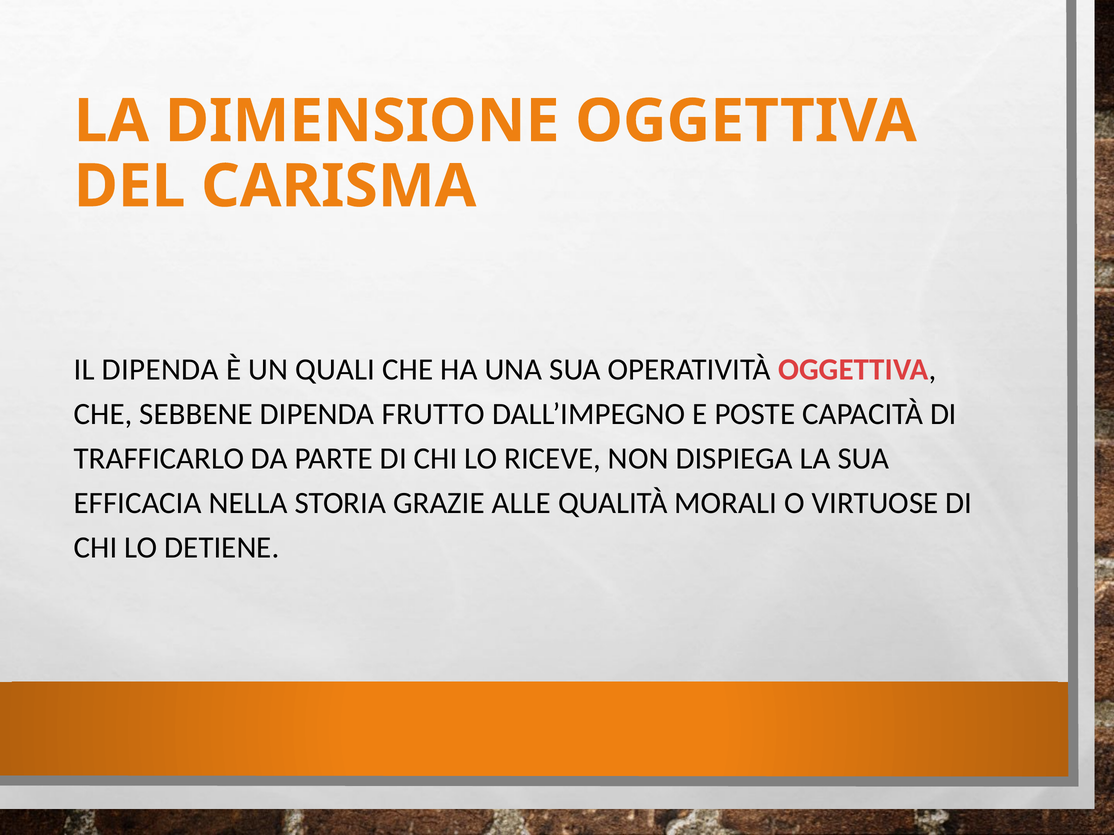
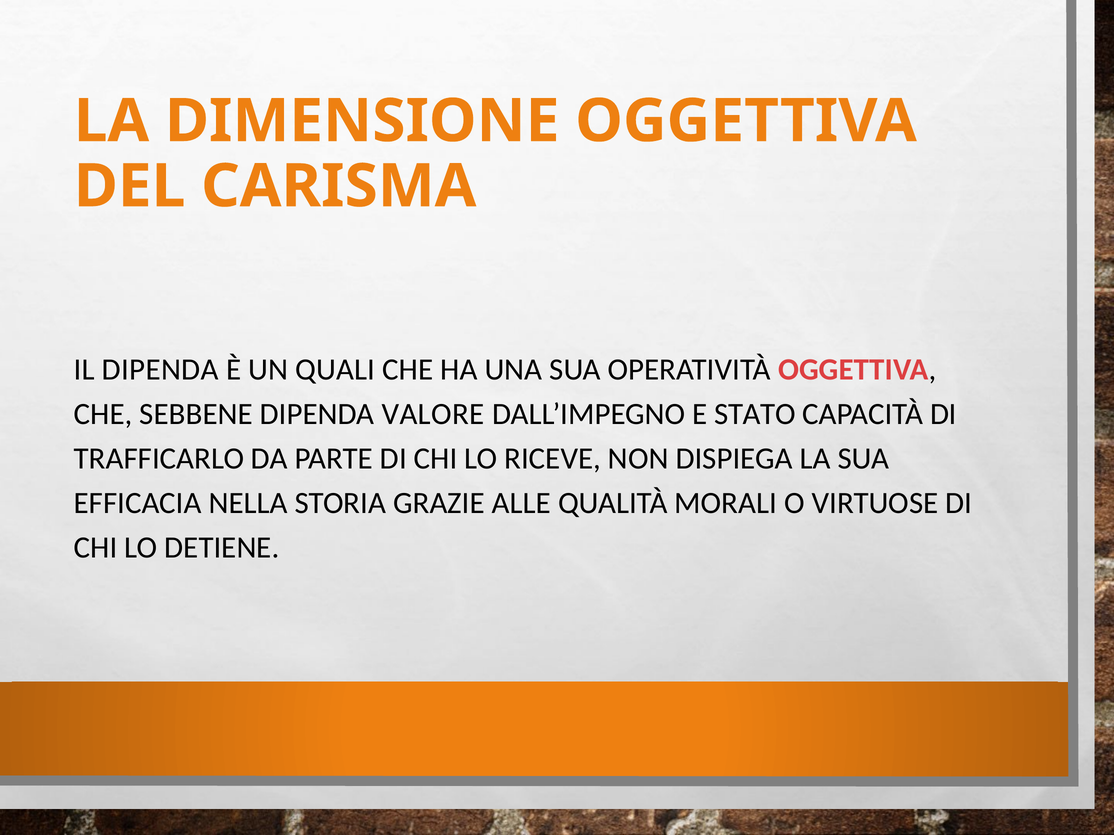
FRUTTO: FRUTTO -> VALORE (433, 414)
POSTE: POSTE -> STATO (755, 414)
